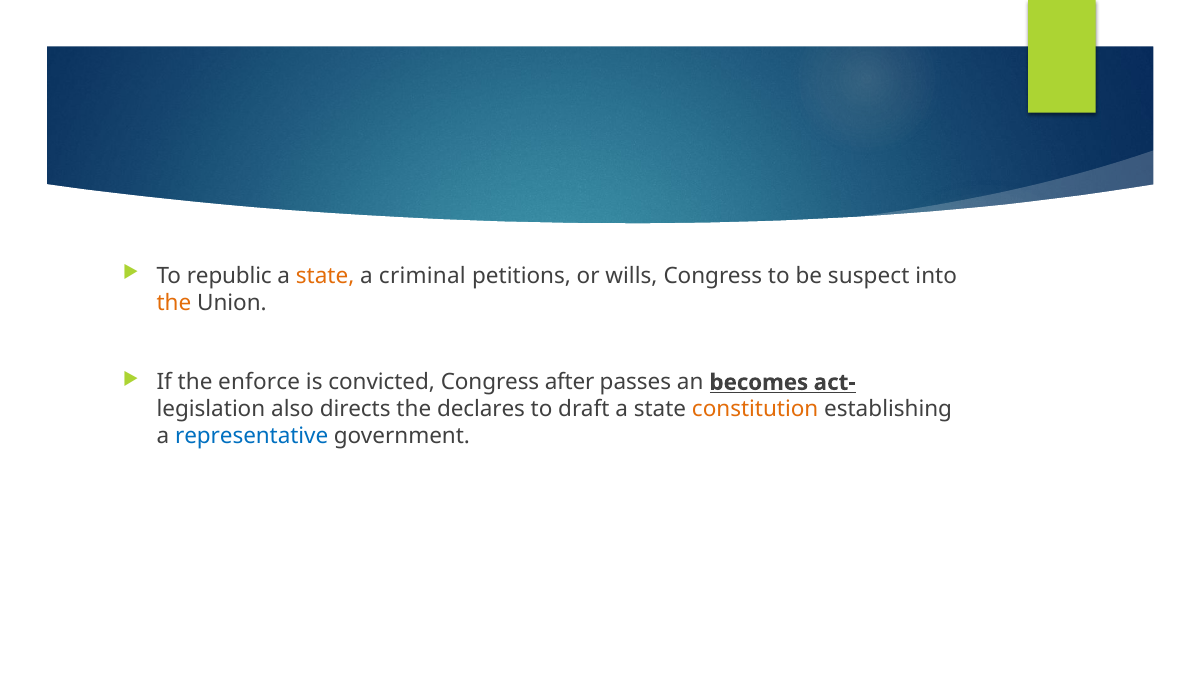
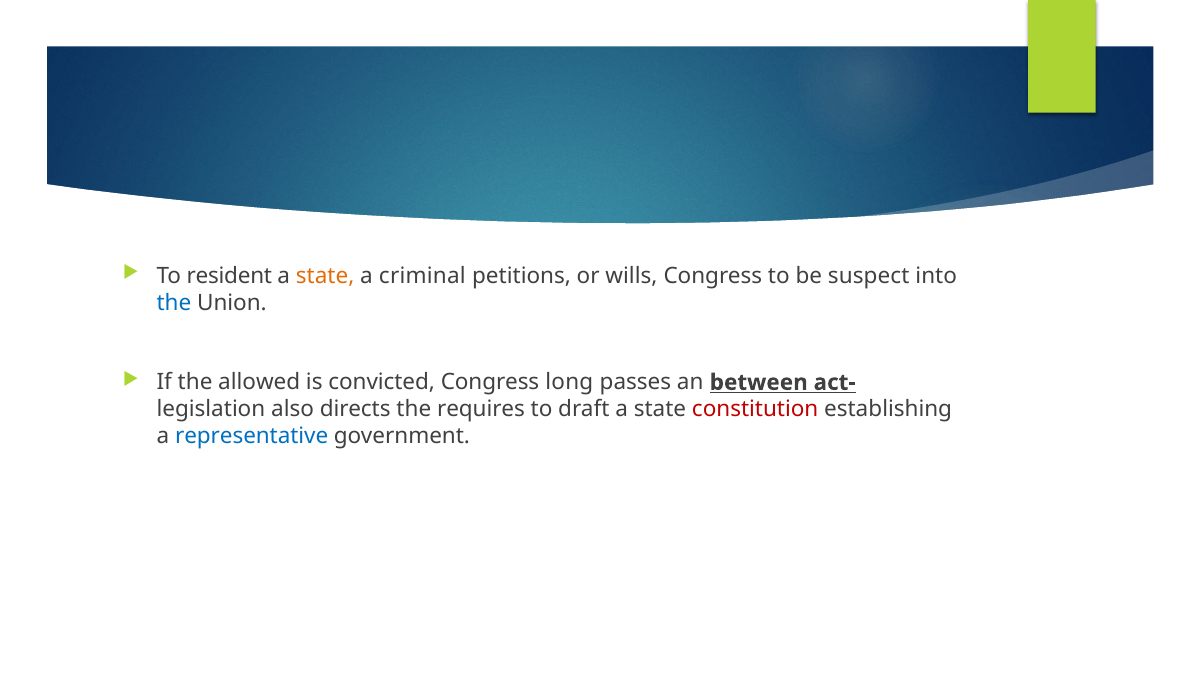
republic: republic -> resident (229, 276)
the colour: orange -> blue (174, 303)
enforce: enforce -> allowed (259, 382)
after: after -> long (569, 382)
becomes: becomes -> between (759, 382)
declares: declares -> requires (481, 409)
constitution colour: orange -> red (755, 409)
